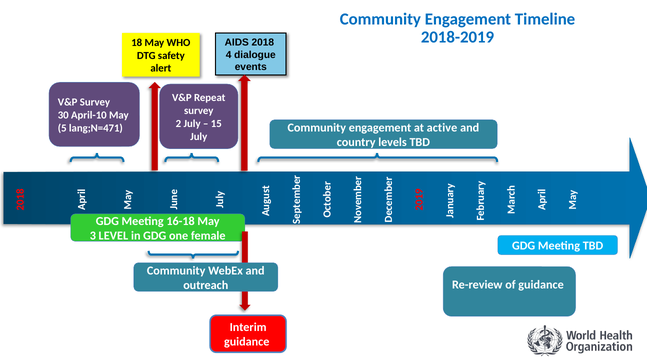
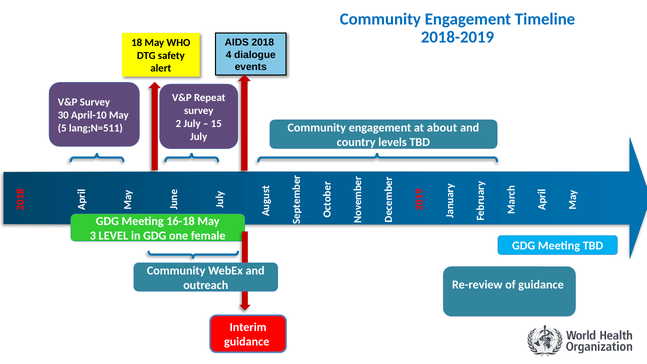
lang;N=471: lang;N=471 -> lang;N=511 (96, 128)
active: active -> about (442, 128)
